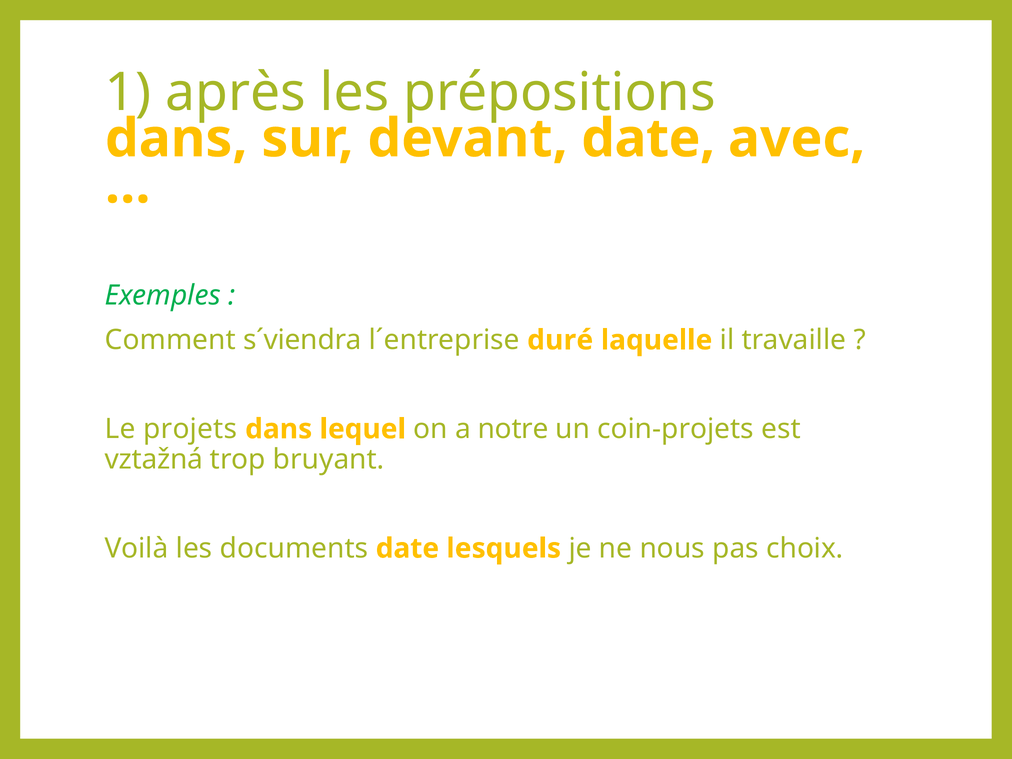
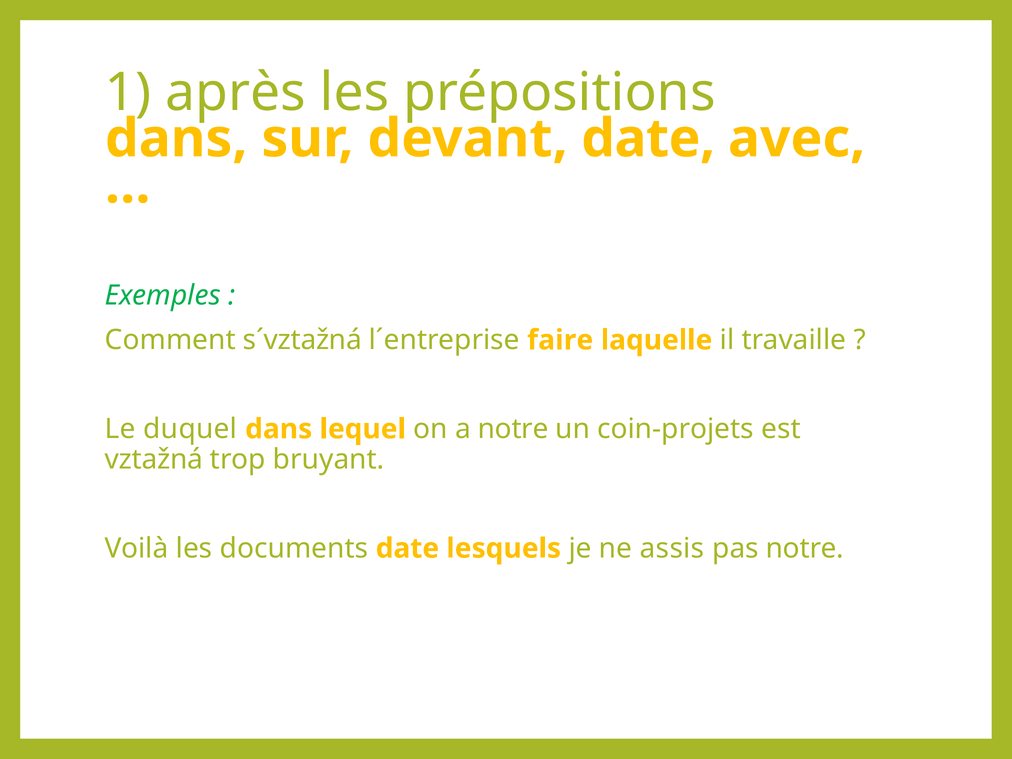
s´viendra: s´viendra -> s´vztažná (302, 340)
duré: duré -> faire (560, 340)
projets: projets -> duquel (190, 429)
nous: nous -> assis (672, 548)
pas choix: choix -> notre (805, 548)
